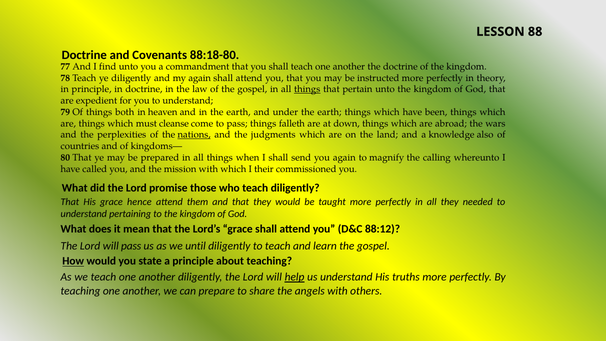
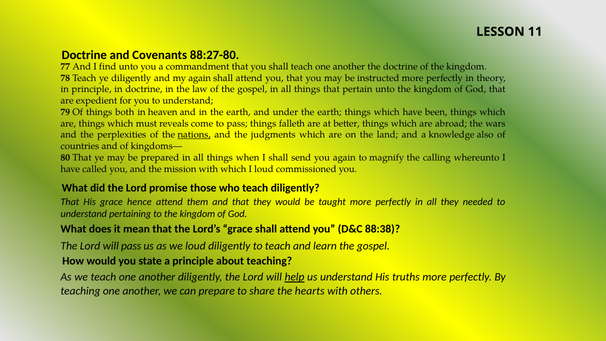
88: 88 -> 11 (535, 32)
88:18-80: 88:18-80 -> 88:27-80 (215, 55)
things underline: present -> none (307, 89)
cleanse: cleanse -> reveals (174, 123)
down: down -> better (347, 123)
I their: their -> loud (264, 169)
88:12: 88:12 -> 88:38 (383, 229)
we until: until -> loud (195, 246)
How underline: present -> none (73, 261)
angels: angels -> hearts (310, 291)
